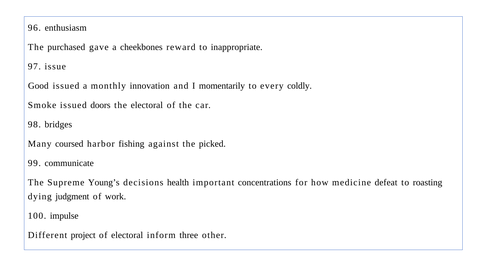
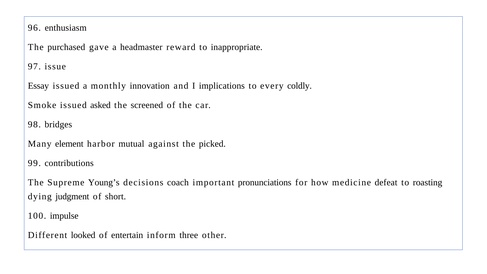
cheekbones: cheekbones -> headmaster (141, 47)
Good: Good -> Essay (38, 86)
momentarily: momentarily -> implications (222, 86)
doors: doors -> asked (100, 105)
the electoral: electoral -> screened (147, 105)
coursed: coursed -> element (69, 144)
fishing: fishing -> mutual (131, 144)
communicate: communicate -> contributions (69, 163)
health: health -> coach (178, 182)
concentrations: concentrations -> pronunciations (265, 182)
work: work -> short (116, 197)
project: project -> looked (83, 235)
of electoral: electoral -> entertain (127, 235)
